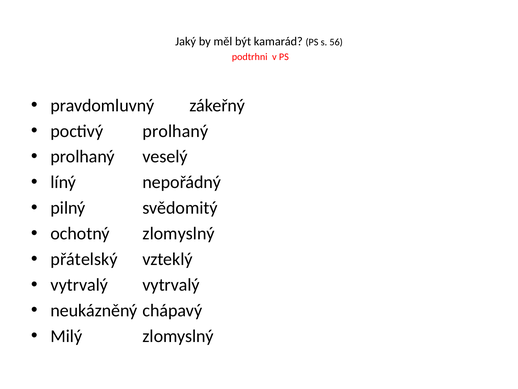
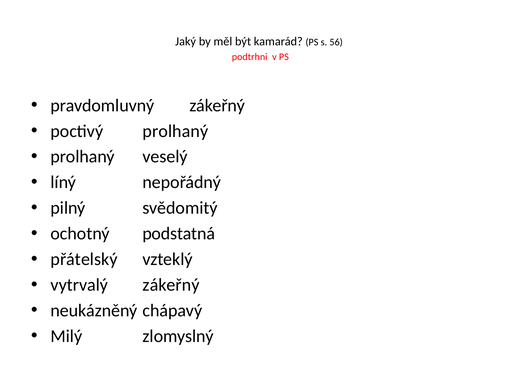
ochotný zlomyslný: zlomyslný -> podstatná (179, 233)
vytrvalý vytrvalý: vytrvalý -> zákeřný (171, 285)
